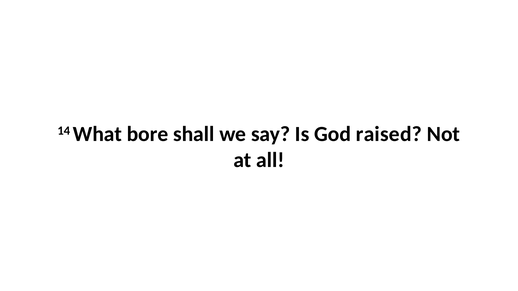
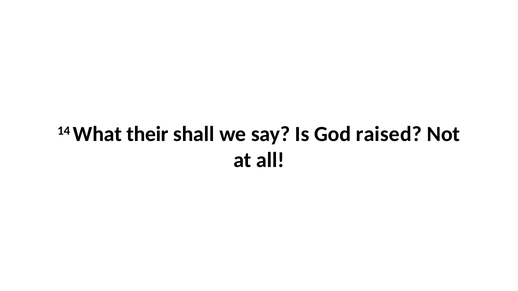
bore: bore -> their (148, 134)
